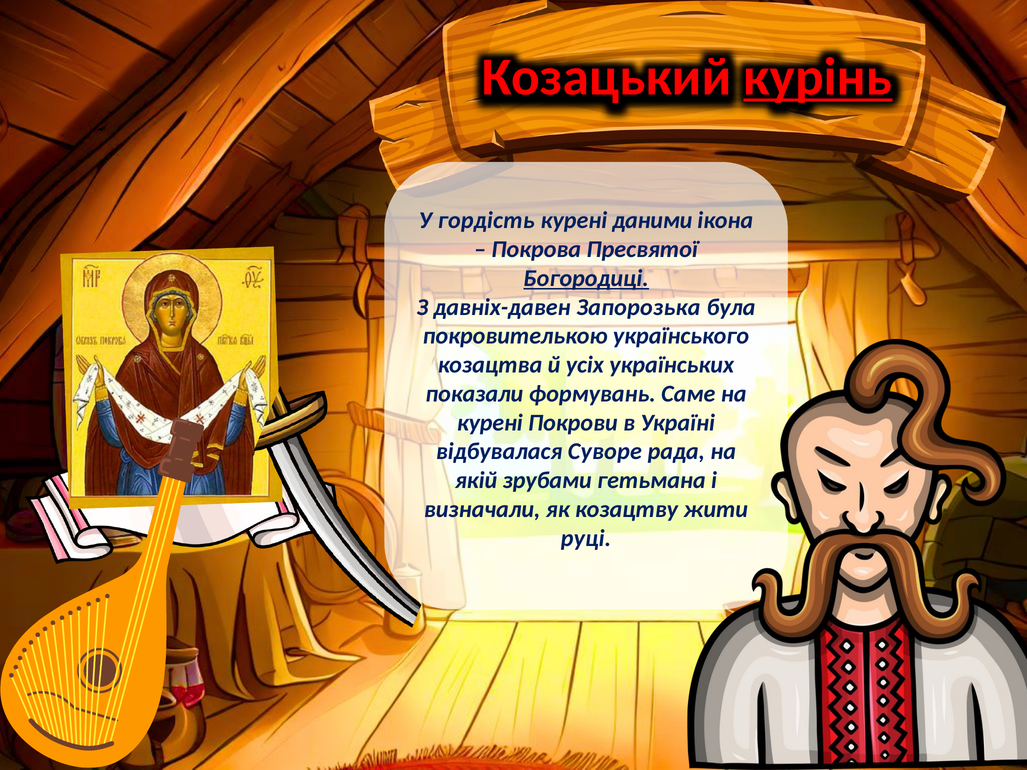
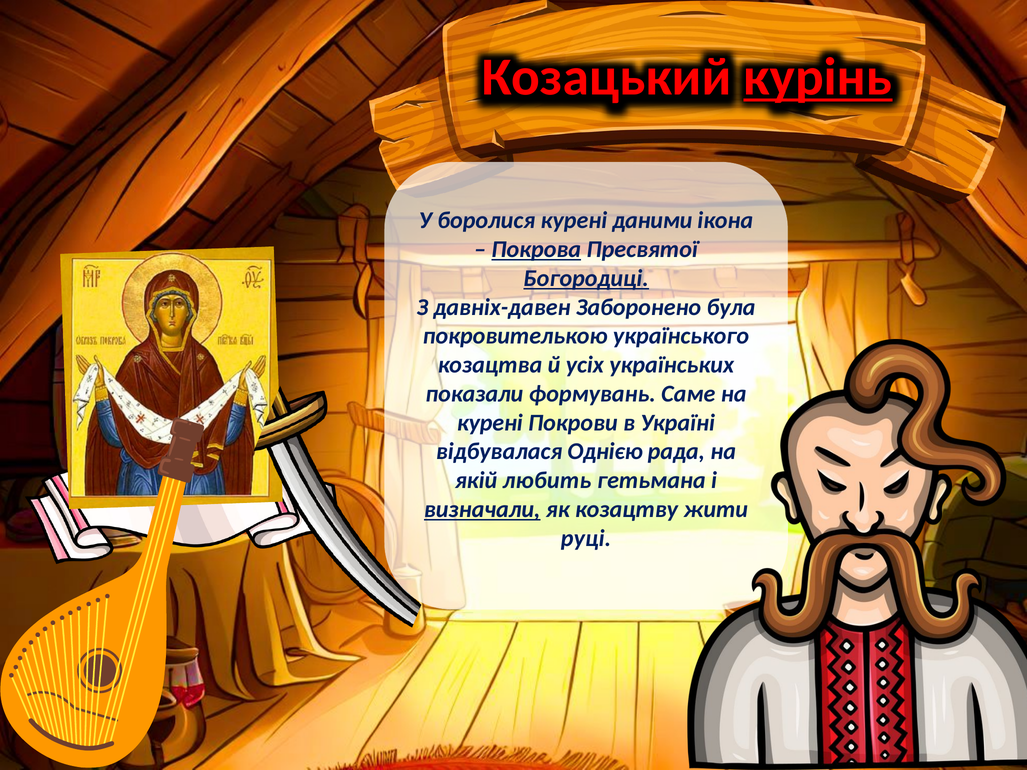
гордість: гордість -> боролися (486, 221)
Покрова underline: none -> present (536, 250)
Запорозька: Запорозька -> Заборонено (639, 307)
Суворе: Суворе -> Однією (605, 452)
зрубами: зрубами -> любить (547, 481)
визначали underline: none -> present (482, 509)
